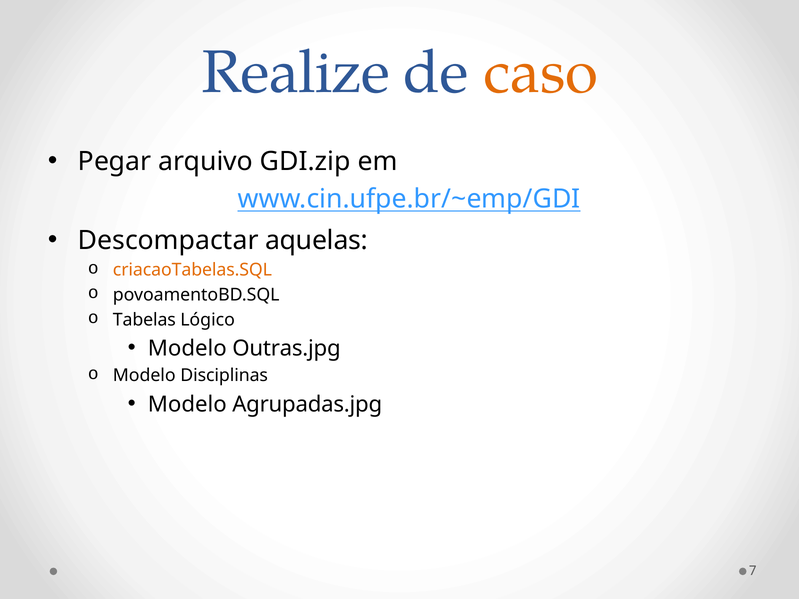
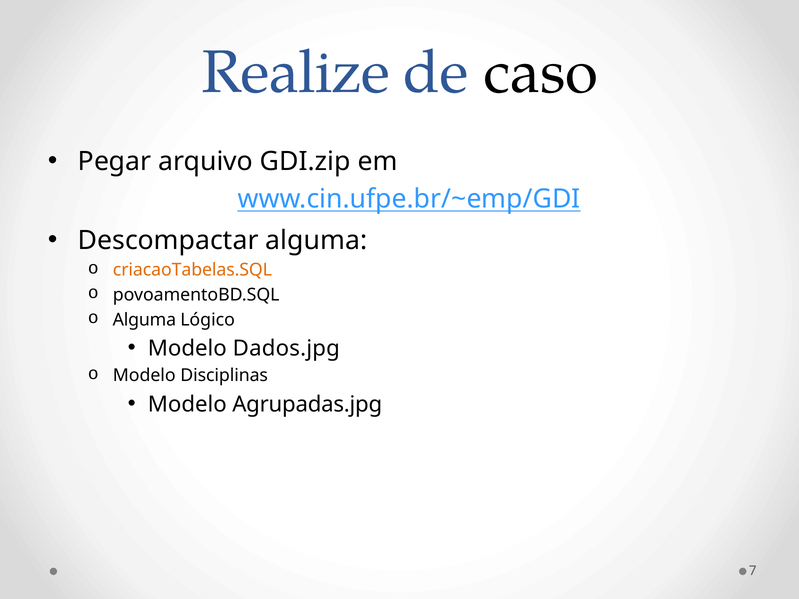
caso colour: orange -> black (541, 73)
Descompactar aquelas: aquelas -> alguma (316, 241)
Tabelas: Tabelas -> Alguma (144, 320)
Outras.jpg: Outras.jpg -> Dados.jpg (286, 349)
